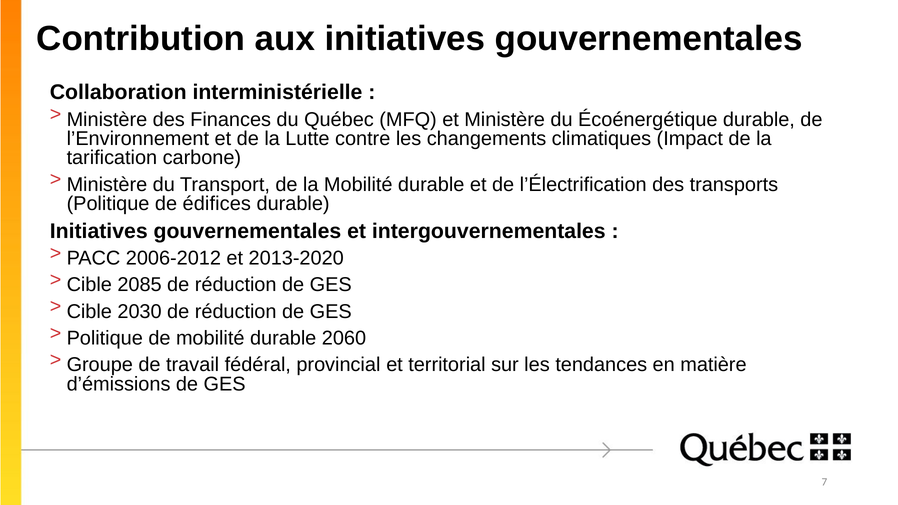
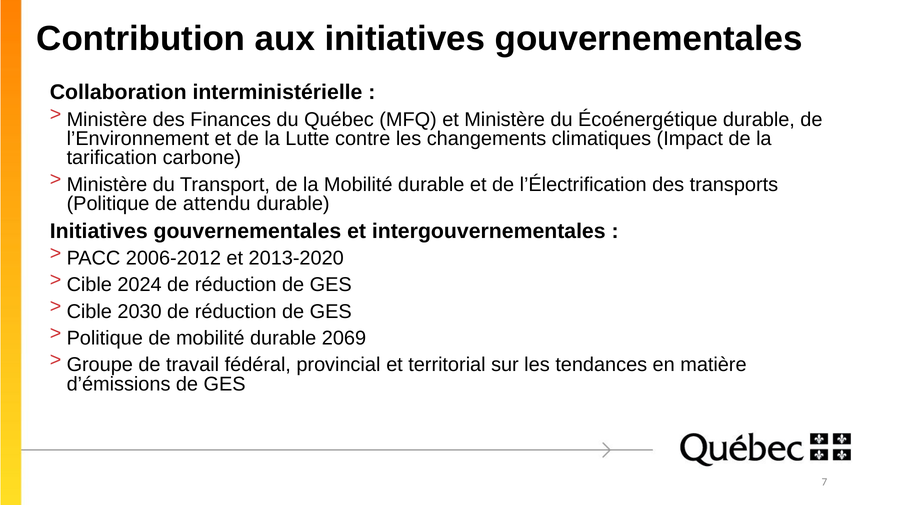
édifices: édifices -> attendu (217, 204)
2085: 2085 -> 2024 (140, 285)
2060: 2060 -> 2069 (344, 338)
